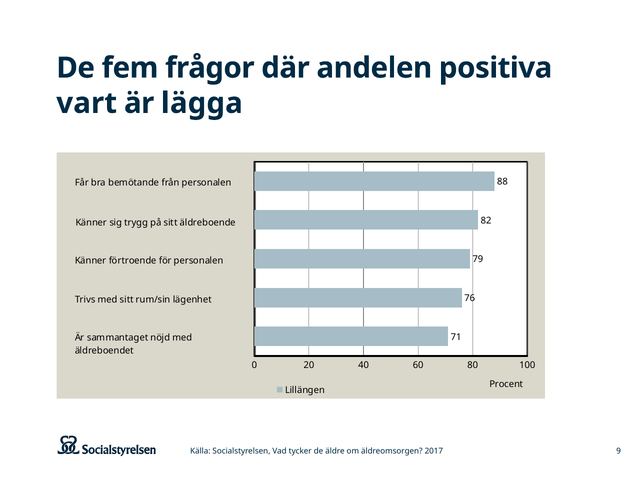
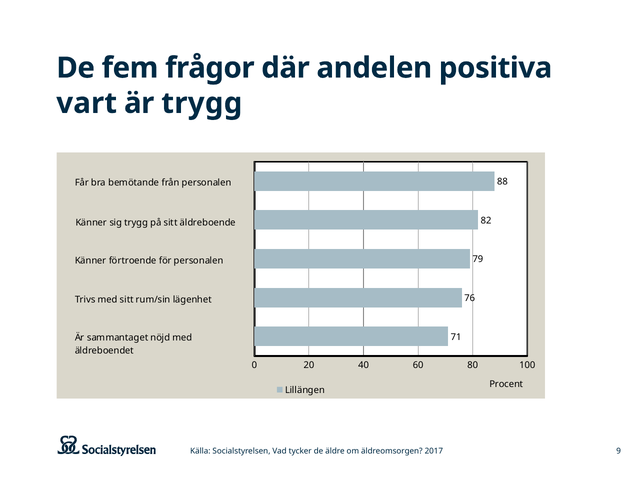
är lägga: lägga -> trygg (202, 103)
